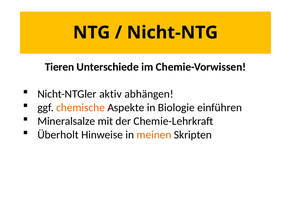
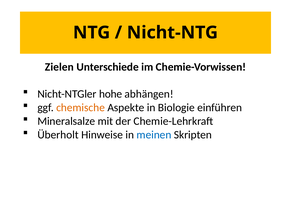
Tieren: Tieren -> Zielen (59, 67)
aktiv: aktiv -> hohe (111, 94)
meinen colour: orange -> blue (154, 135)
